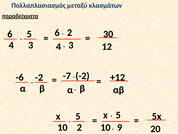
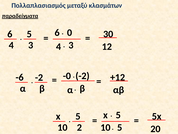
2: 2 -> 0 (70, 33)
-7: -7 -> -0 (67, 76)
9: 9 -> 5 (120, 127)
